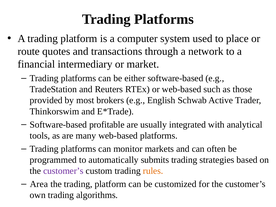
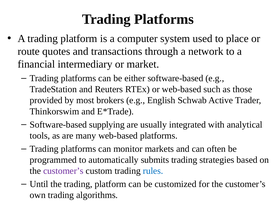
profitable: profitable -> supplying (107, 125)
rules colour: orange -> blue (153, 171)
Area: Area -> Until (39, 184)
